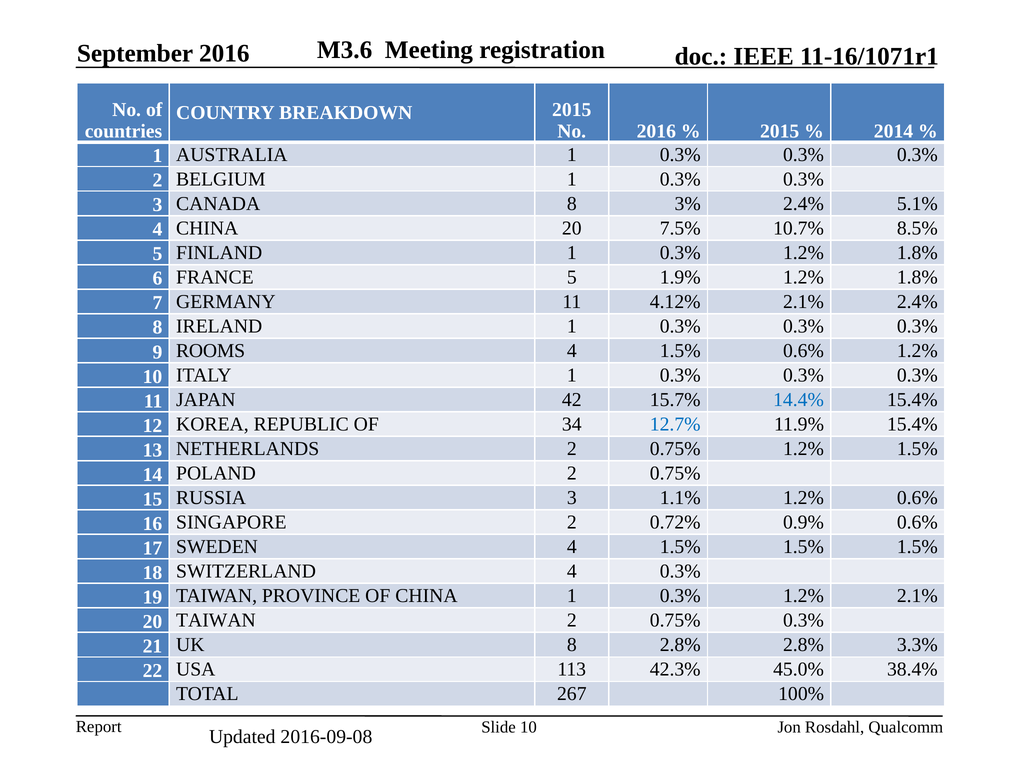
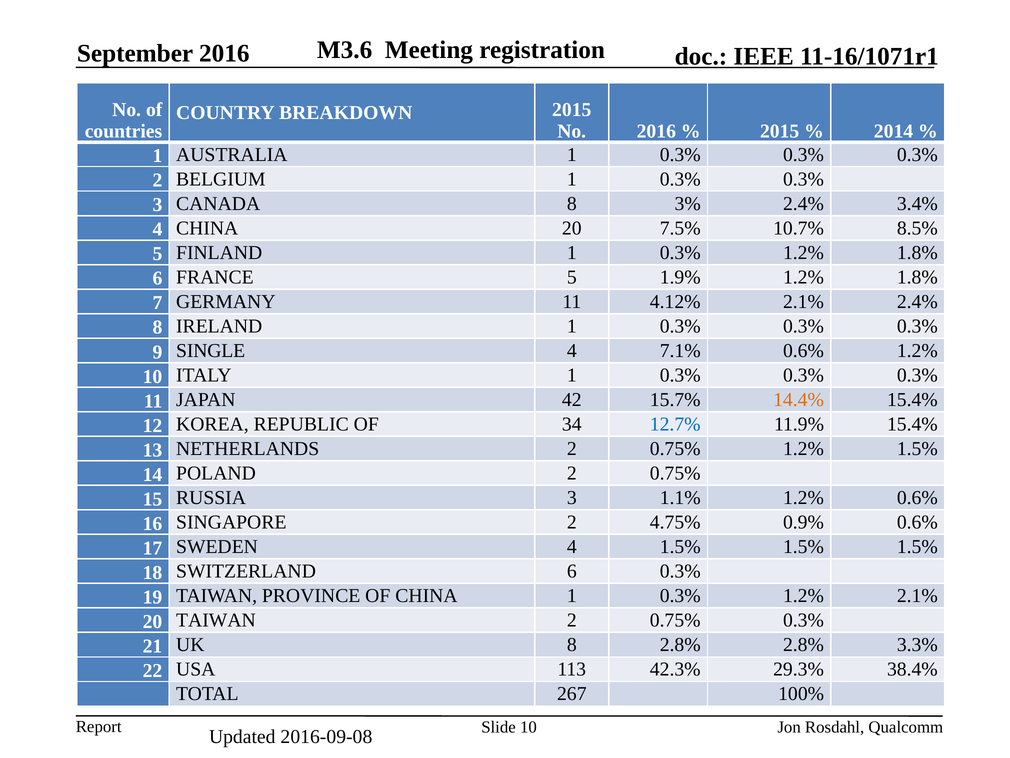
5.1%: 5.1% -> 3.4% (917, 203)
ROOMS: ROOMS -> SINGLE (211, 350)
1.5%: 1.5% -> 7.1% (680, 350)
14.4% colour: blue -> orange (799, 399)
0.72%: 0.72% -> 4.75% (675, 522)
SWITZERLAND 4: 4 -> 6 (572, 571)
45.0%: 45.0% -> 29.3% (799, 669)
